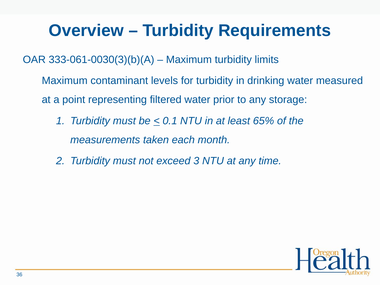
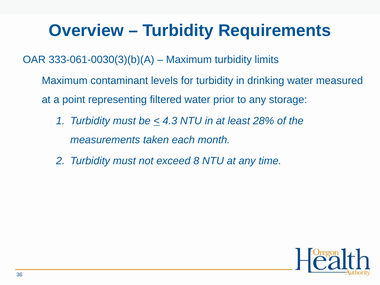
0.1: 0.1 -> 4.3 (170, 121)
65%: 65% -> 28% (264, 121)
3: 3 -> 8 (196, 161)
